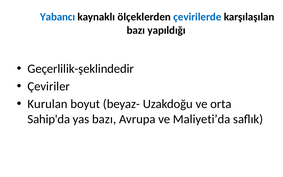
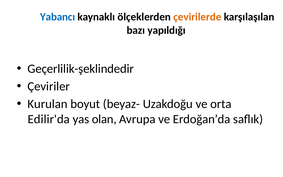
çevirilerde colour: blue -> orange (197, 17)
Sahip'da: Sahip'da -> Edilir'da (49, 119)
yas bazı: bazı -> olan (104, 119)
Maliyeti’da: Maliyeti’da -> Erdoğan’da (202, 119)
